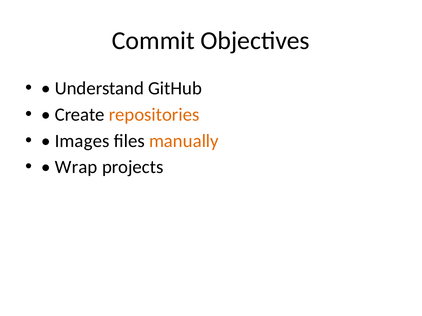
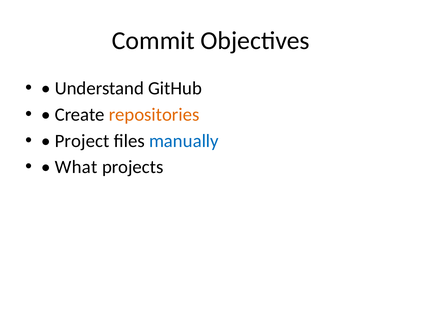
Images: Images -> Project (82, 141)
manually colour: orange -> blue (184, 141)
Wrap: Wrap -> What (76, 167)
